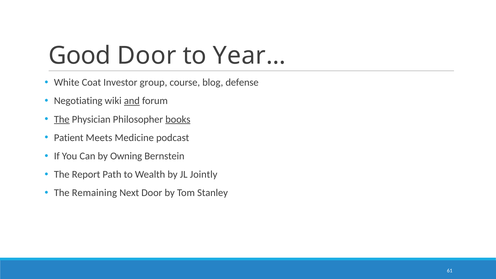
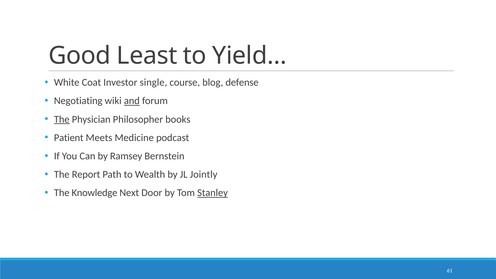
Good Door: Door -> Least (147, 56)
Year…: Year… -> Yield… (250, 56)
group: group -> single (153, 82)
books underline: present -> none (178, 119)
Owning: Owning -> Ramsey (126, 156)
Remaining: Remaining -> Knowledge (95, 193)
Stanley underline: none -> present (213, 193)
